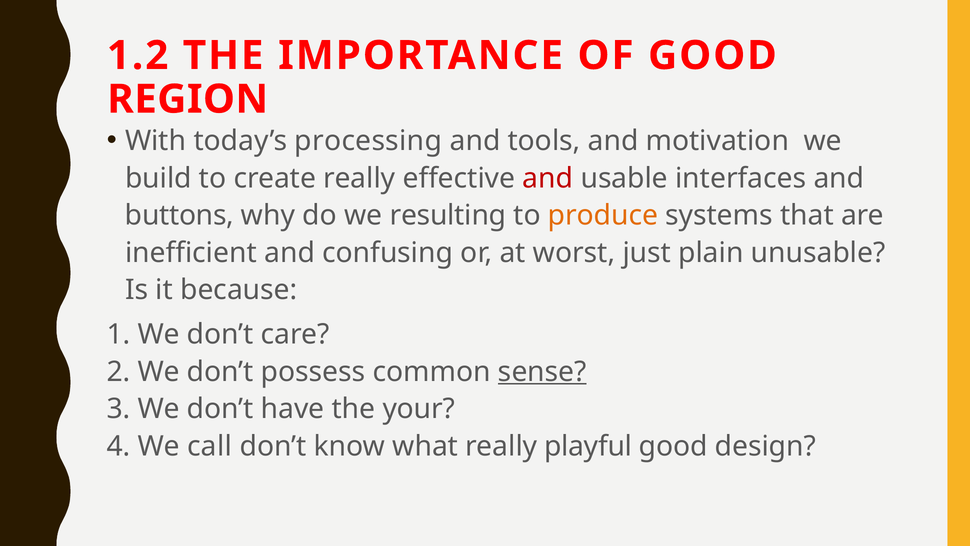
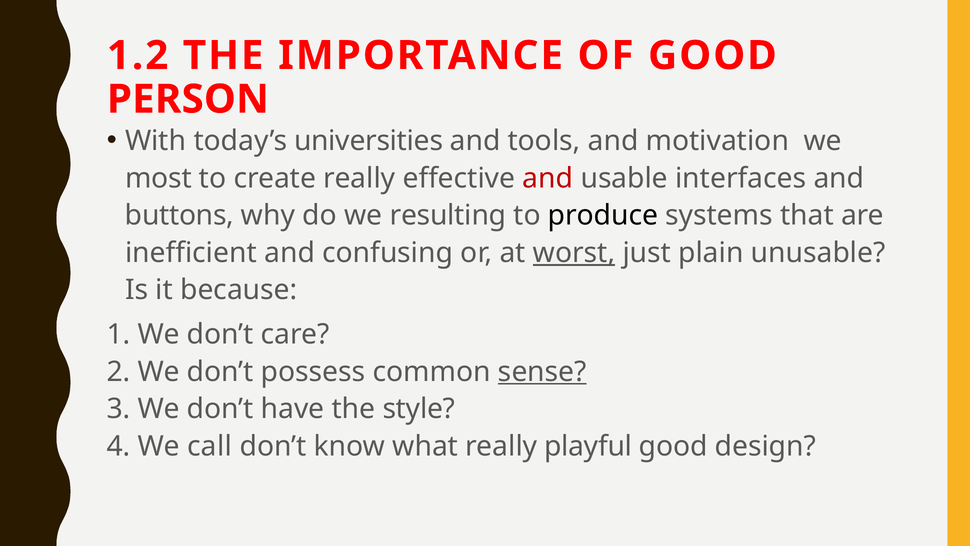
REGION: REGION -> PERSON (188, 99)
processing: processing -> universities (369, 141)
build: build -> most (158, 178)
produce colour: orange -> black (603, 215)
worst underline: none -> present (574, 253)
your: your -> style (419, 409)
